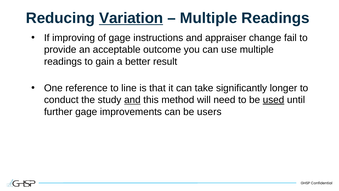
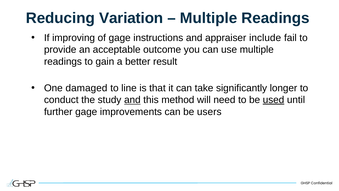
Variation underline: present -> none (131, 18)
change: change -> include (265, 38)
reference: reference -> damaged (86, 88)
